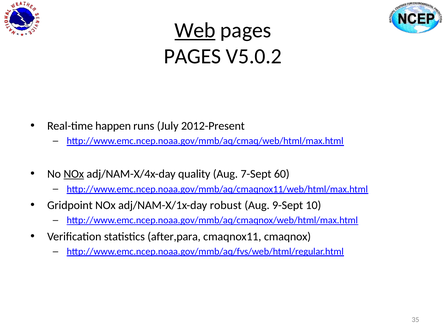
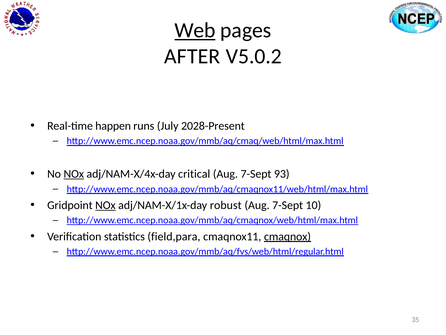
PAGES: PAGES -> AFTER (192, 56)
2012-Present: 2012-Present -> 2028-Present (213, 126)
quality: quality -> critical (194, 174)
60: 60 -> 93 (282, 174)
NOx underline: none -> present (105, 205)
9-Sept: 9-Sept -> 7-Sept (288, 205)
after,para: after,para -> field,para (174, 236)
cmaqnox underline: none -> present (287, 236)
